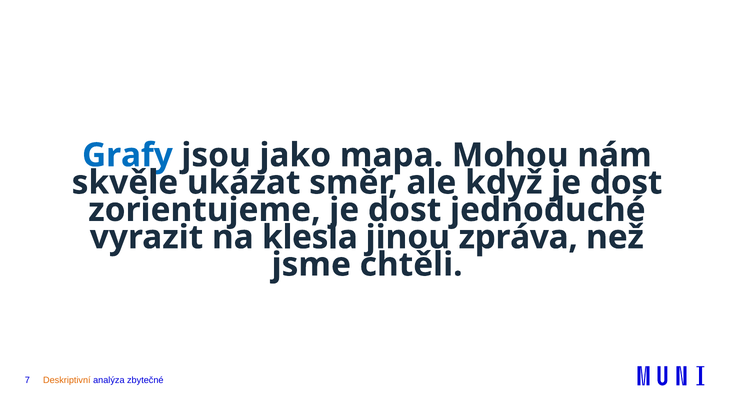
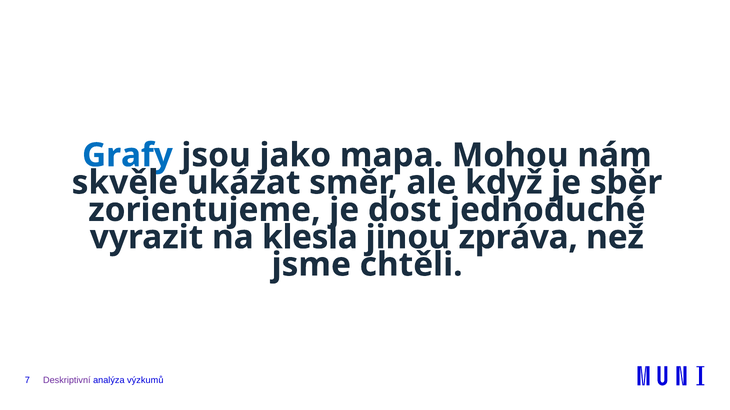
když je dost: dost -> sběr (626, 183)
Deskriptivní colour: orange -> purple (67, 381)
zbytečné: zbytečné -> výzkumů (145, 381)
